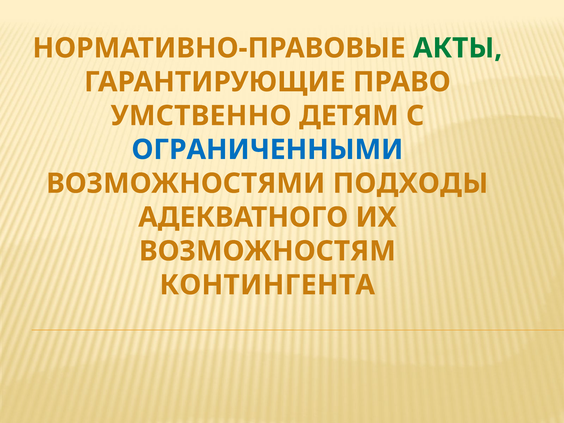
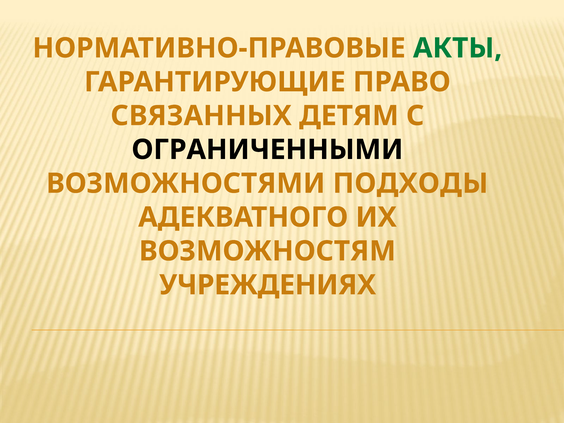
УМСТВЕННО: УМСТВЕННО -> СВЯЗАННЫХ (201, 116)
ОГРАНИЧЕННЫМИ colour: blue -> black (267, 150)
КОНТИНГЕНТА: КОНТИНГЕНТА -> УЧРЕЖДЕНИЯХ (268, 285)
